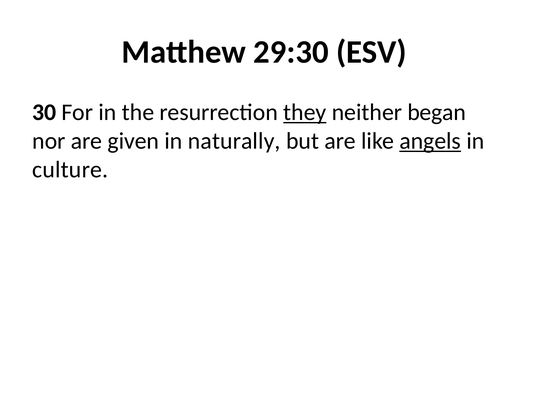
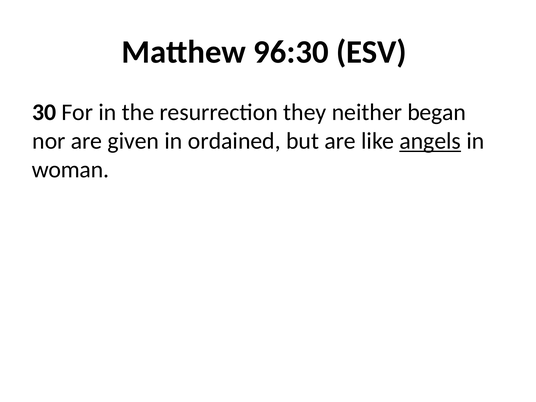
29:30: 29:30 -> 96:30 (291, 52)
they underline: present -> none (305, 112)
naturally: naturally -> ordained (234, 141)
culture: culture -> woman (70, 170)
